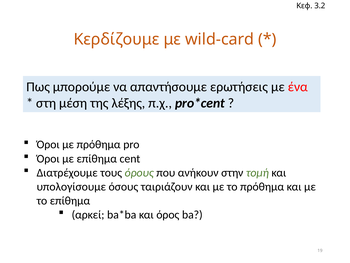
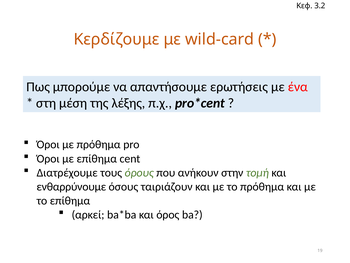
υπολογίσουμε: υπολογίσουμε -> ενθαρρύνουμε (71, 186)
